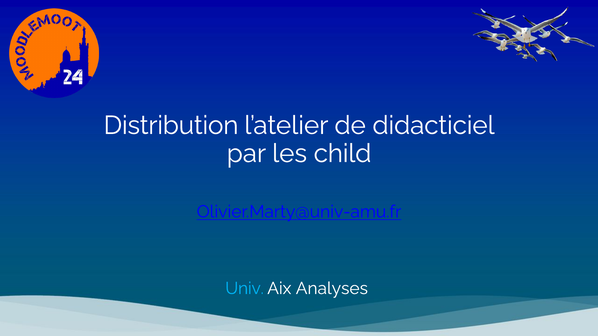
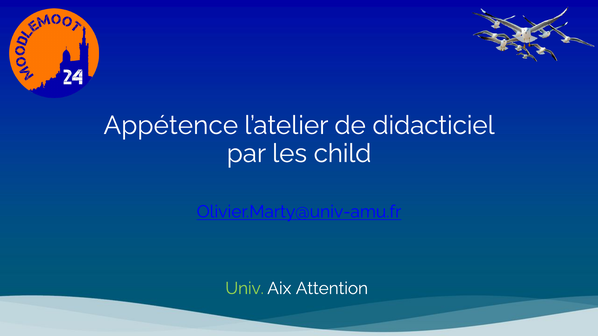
Distribution: Distribution -> Appétence (171, 126)
Univ colour: light blue -> light green (245, 289)
Analyses: Analyses -> Attention (332, 289)
